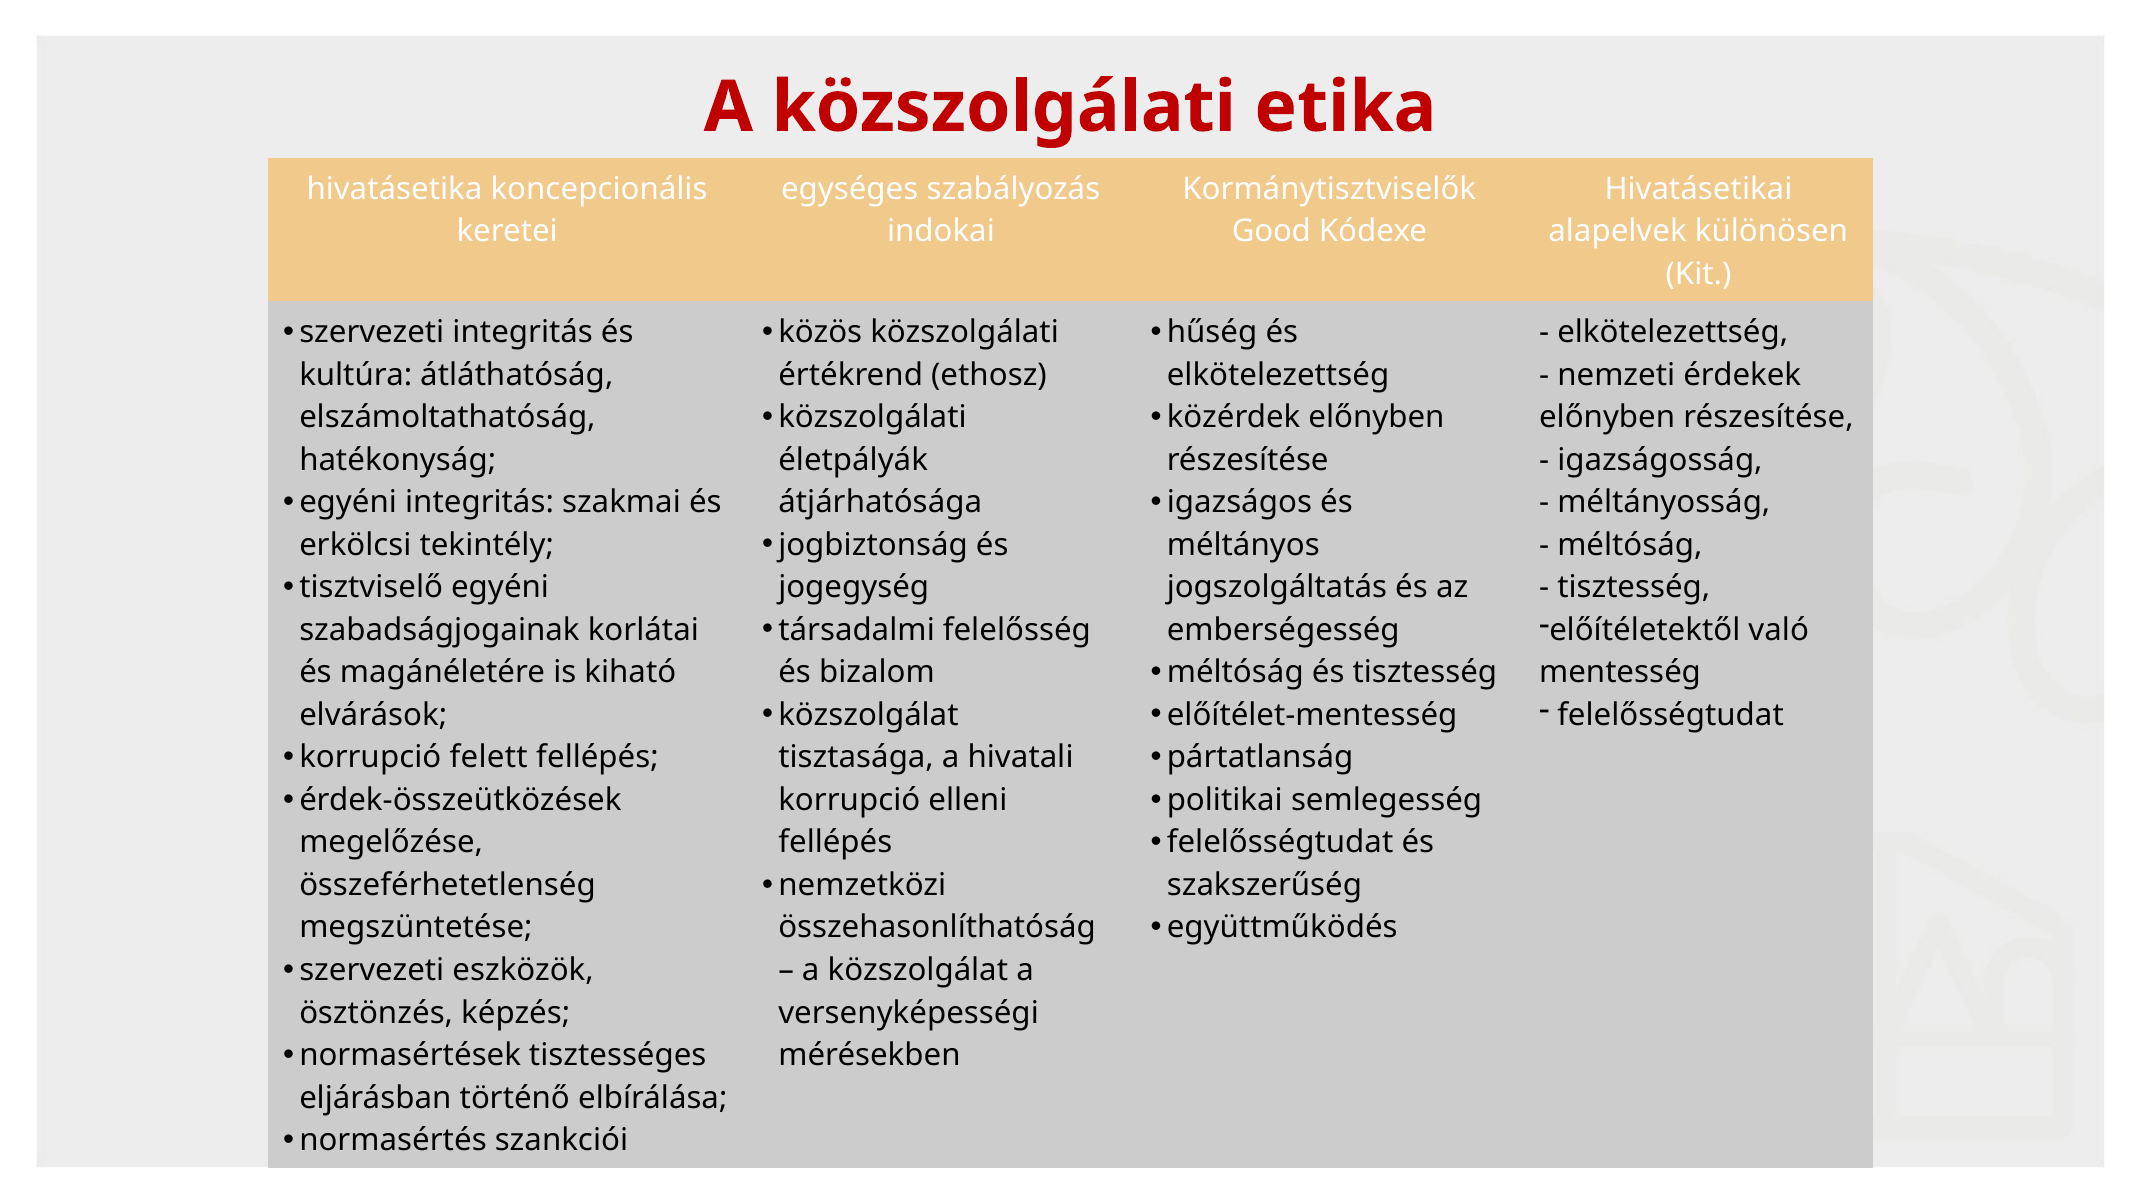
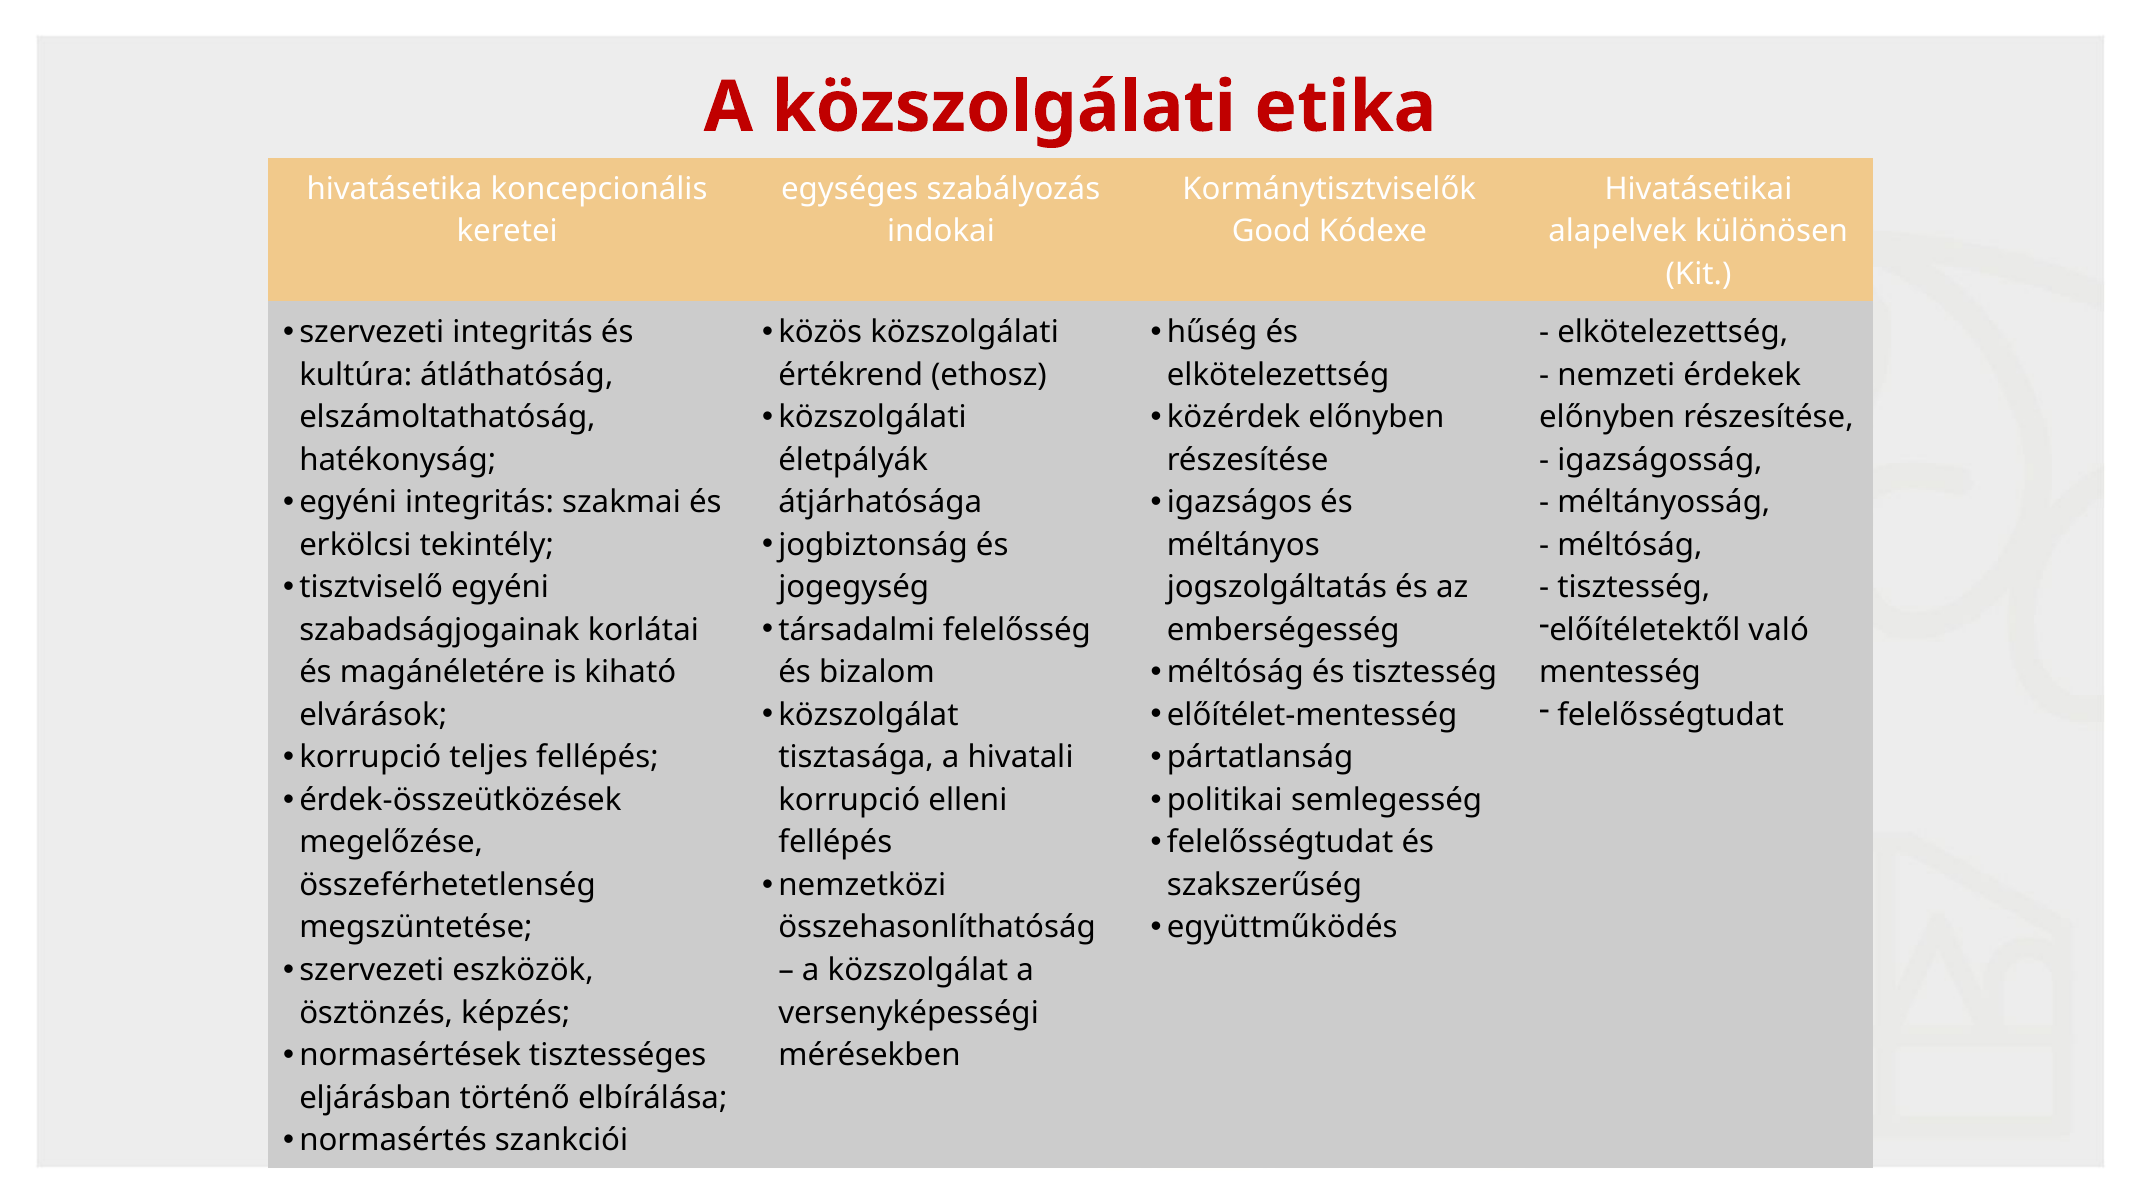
felett: felett -> teljes (489, 758)
